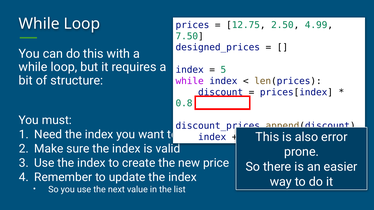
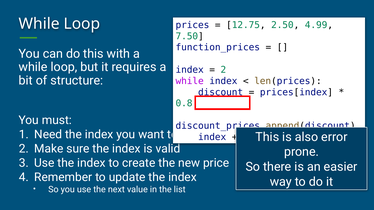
designed_prices: designed_prices -> function_prices (218, 47)
5: 5 -> 2 (223, 70)
